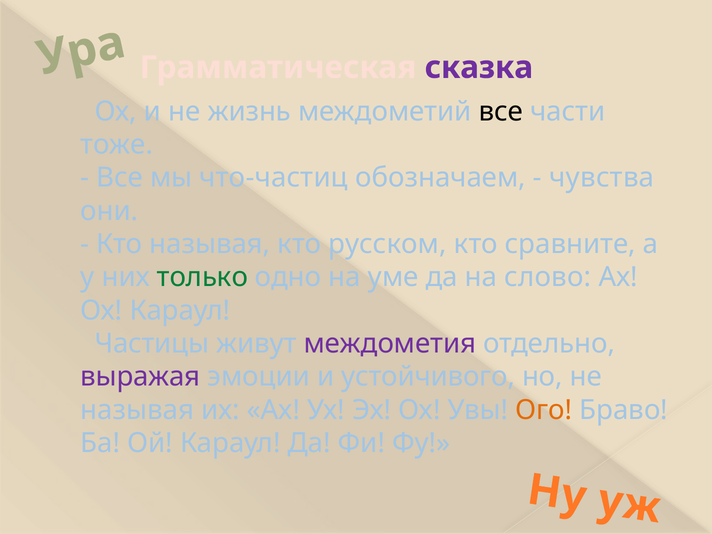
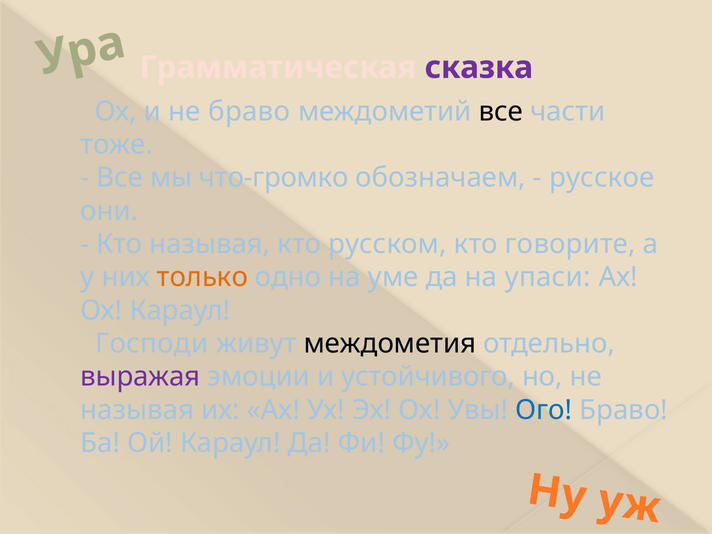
не жизнь: жизнь -> браво (249, 112)
что-частиц: что-частиц -> что-громко (274, 178)
чувства: чувства -> русское (602, 178)
сравните: сравните -> говорите (570, 244)
только colour: green -> orange (202, 277)
слово: слово -> упаси (548, 277)
Частицы: Частицы -> Господи (152, 344)
междометия colour: purple -> black (390, 344)
Ого colour: orange -> blue (544, 410)
